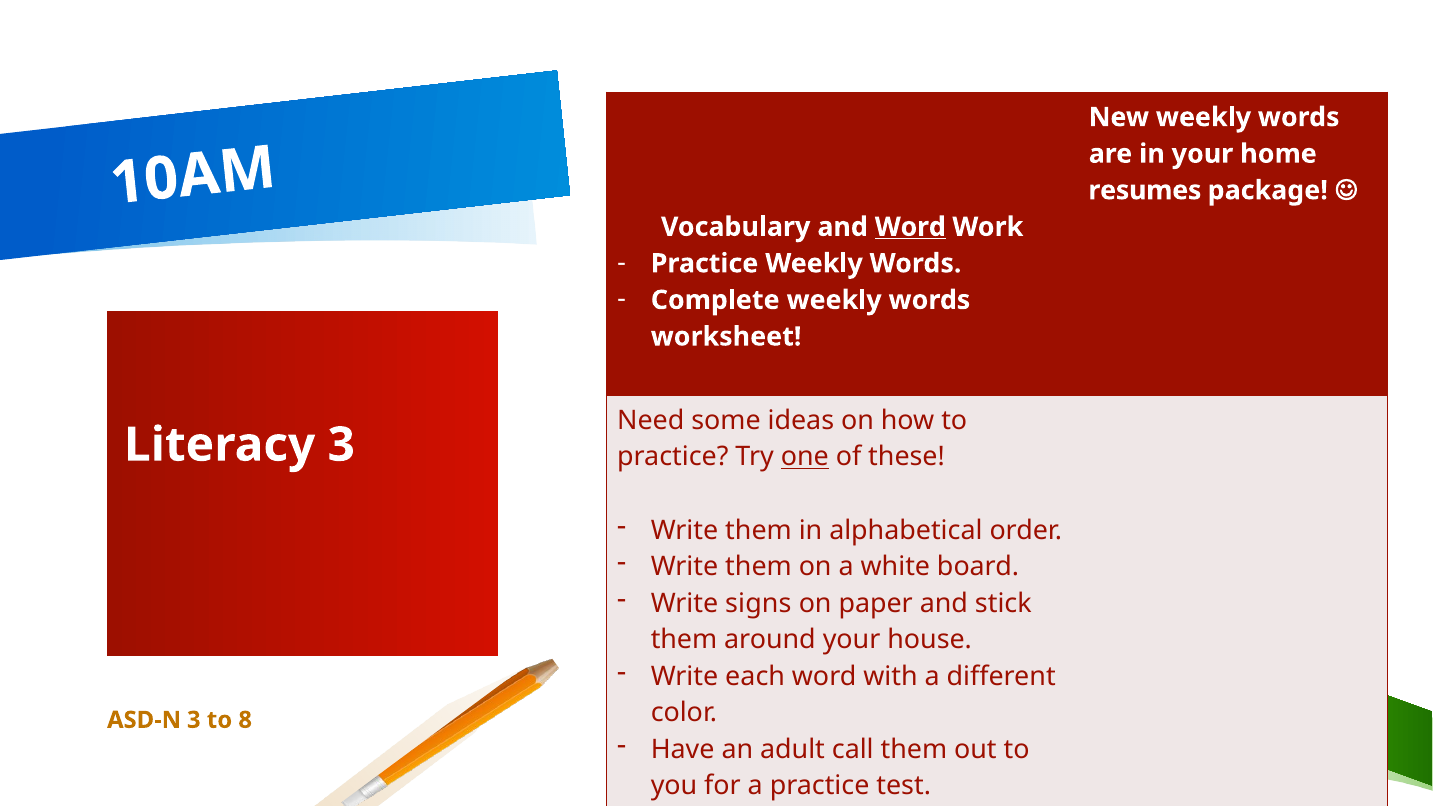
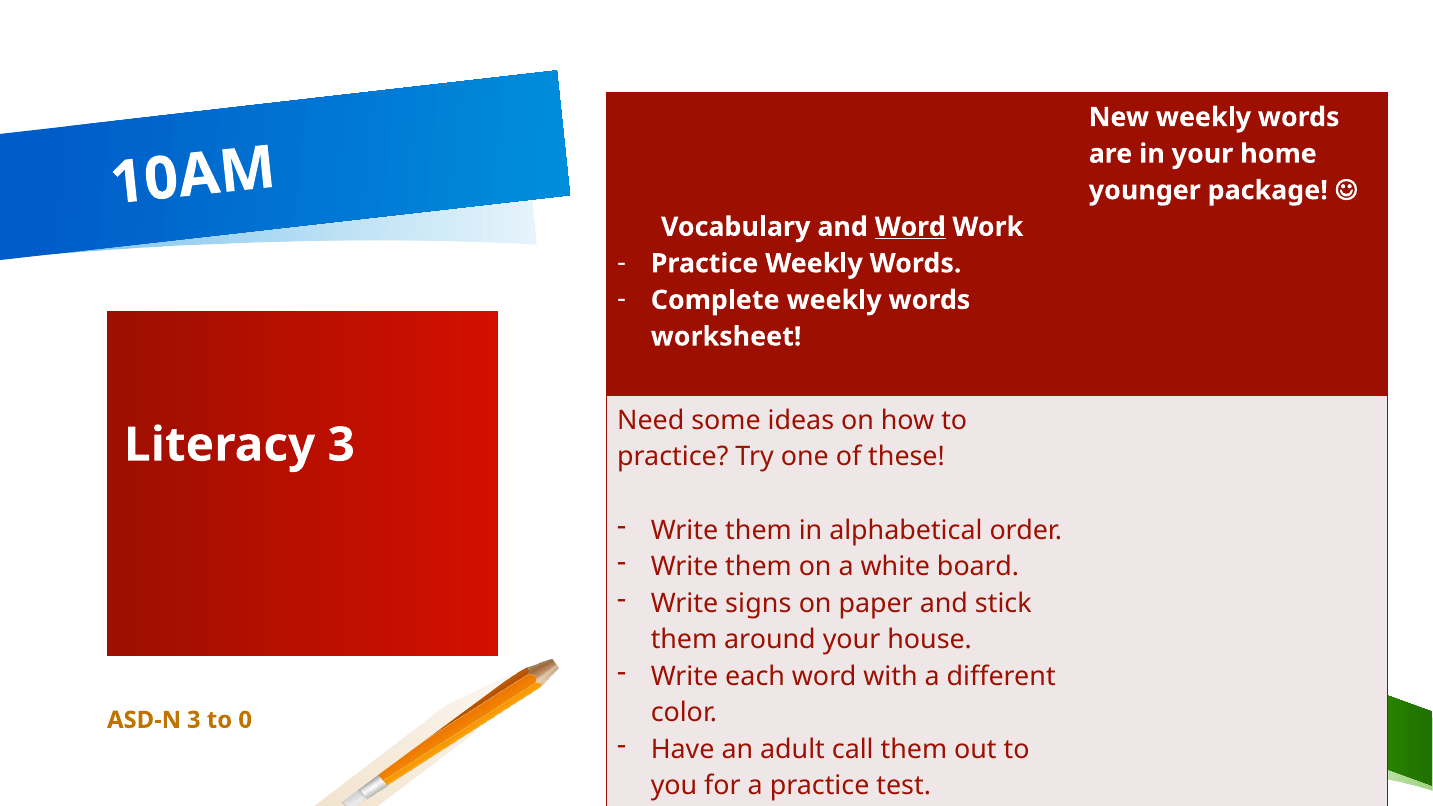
resumes: resumes -> younger (1145, 190)
one underline: present -> none (805, 457)
to 8: 8 -> 0 (245, 720)
